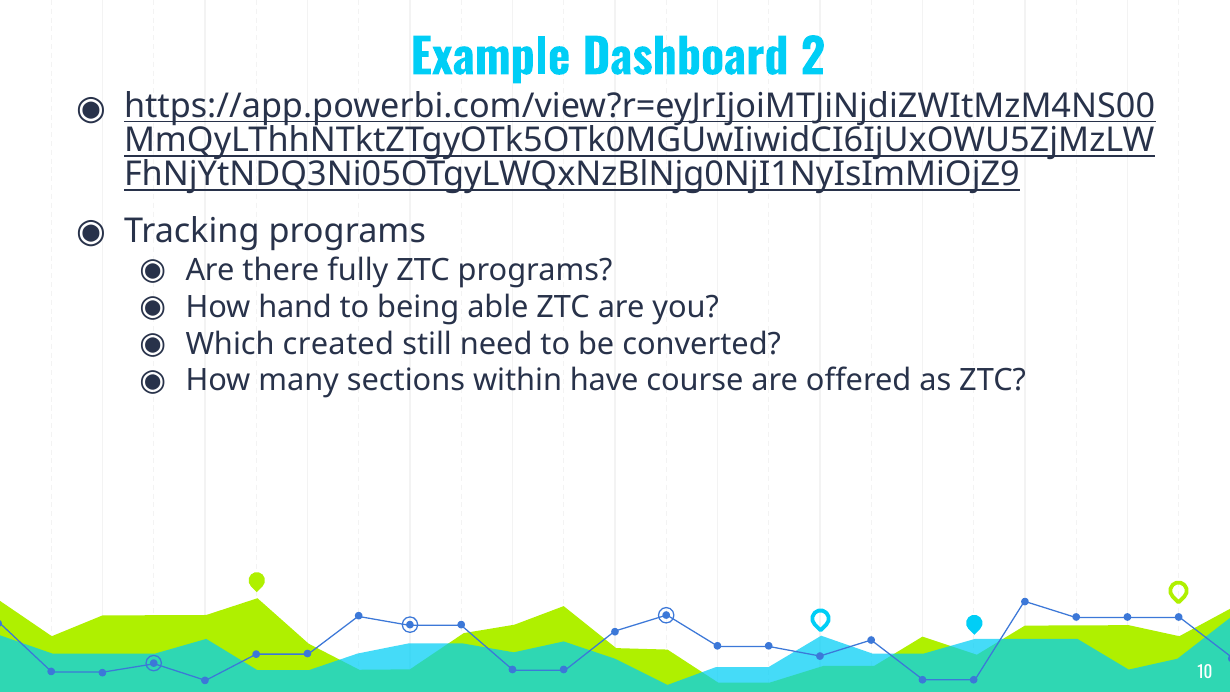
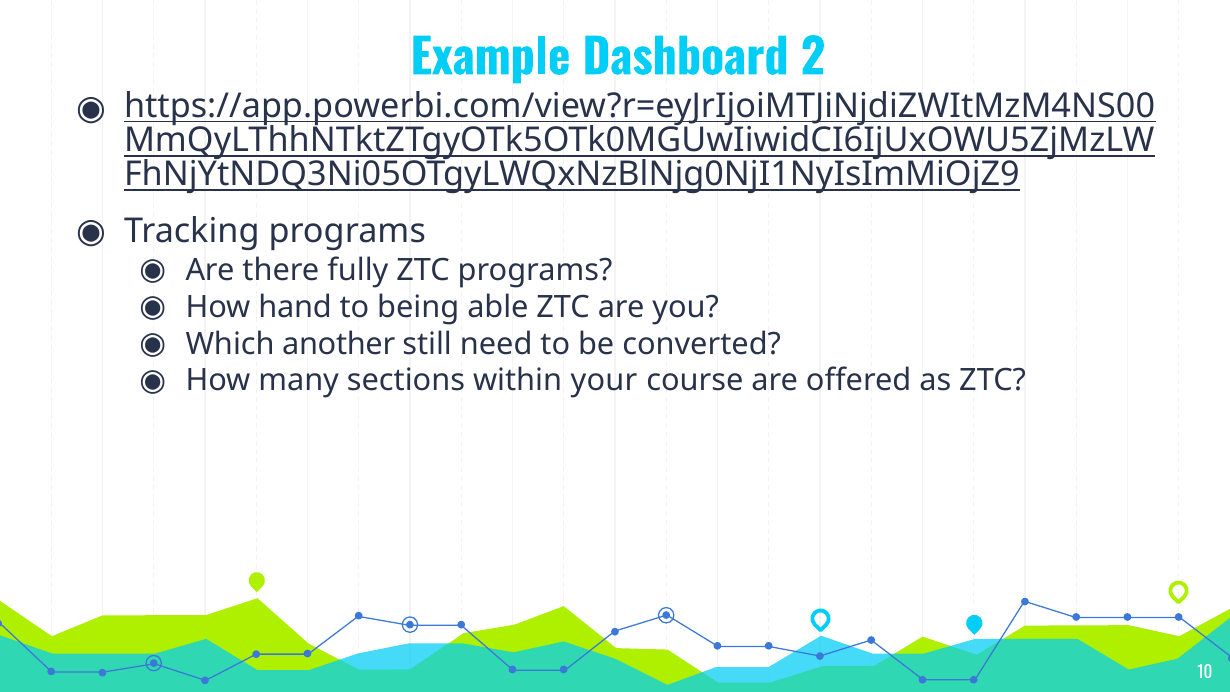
created: created -> another (339, 344)
have: have -> your (604, 381)
